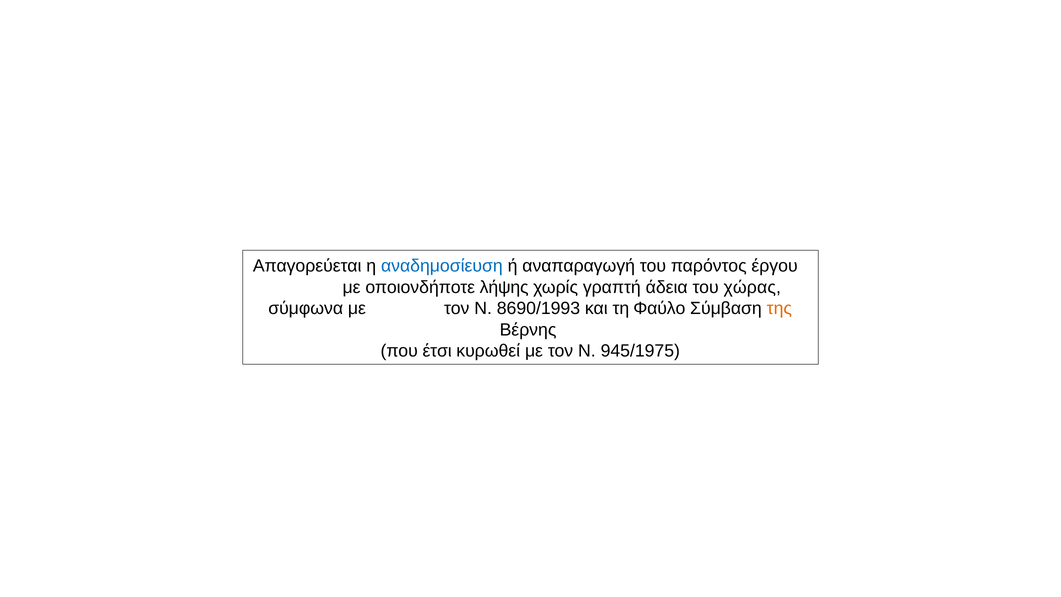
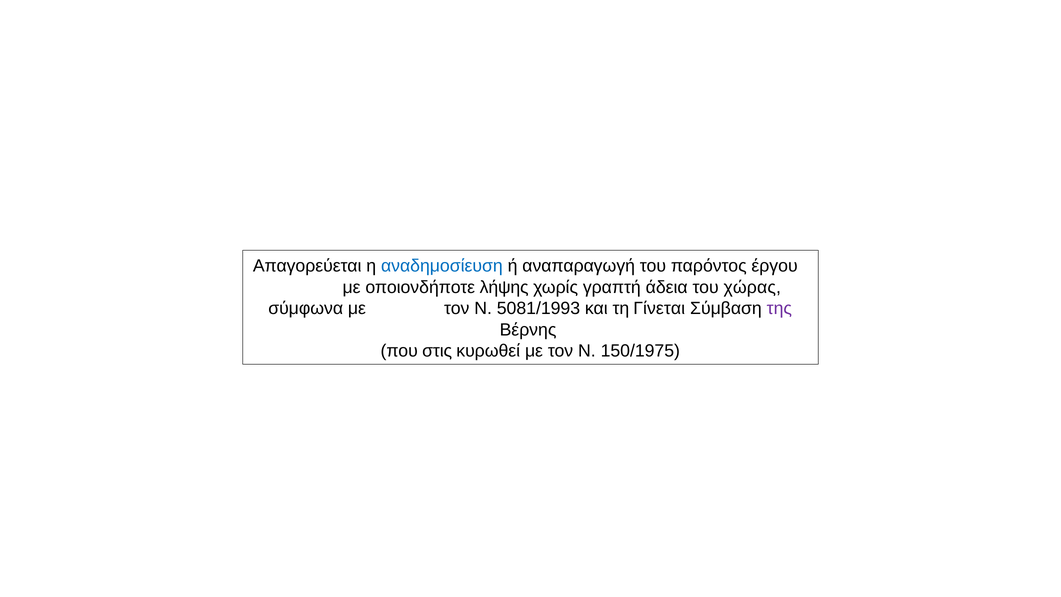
8690/1993: 8690/1993 -> 5081/1993 (538, 308)
Φαύλο: Φαύλο -> Γίνεται (659, 308)
της colour: orange -> purple (779, 308)
έτσι: έτσι -> στις (437, 351)
945/1975: 945/1975 -> 150/1975 (640, 351)
